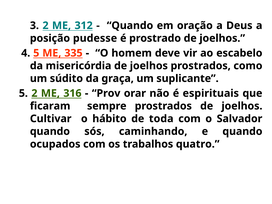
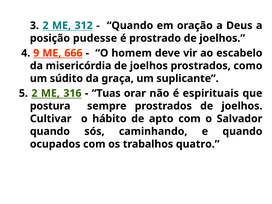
4 5: 5 -> 9 (36, 53)
335: 335 -> 666 (73, 53)
Prov: Prov -> Tuas (106, 93)
ficaram: ficaram -> postura (50, 106)
toda: toda -> apto (161, 119)
